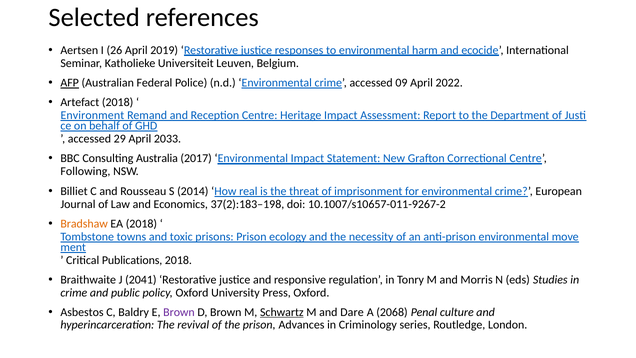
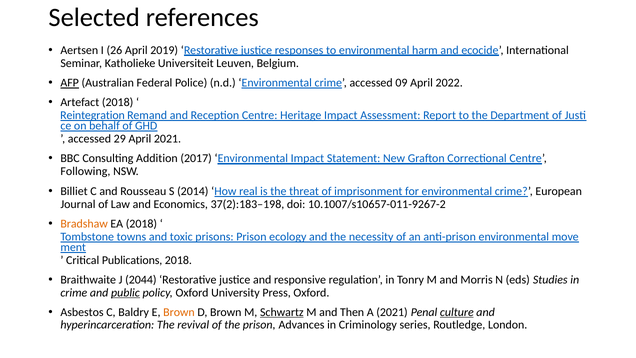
Environment: Environment -> Reintegration (93, 115)
April 2033: 2033 -> 2021 (168, 139)
Australia: Australia -> Addition (157, 158)
2041: 2041 -> 2044 (141, 279)
public underline: none -> present (125, 292)
Brown colour: purple -> orange (179, 312)
Dare: Dare -> Then (352, 312)
A 2068: 2068 -> 2021 (392, 312)
culture underline: none -> present (457, 312)
